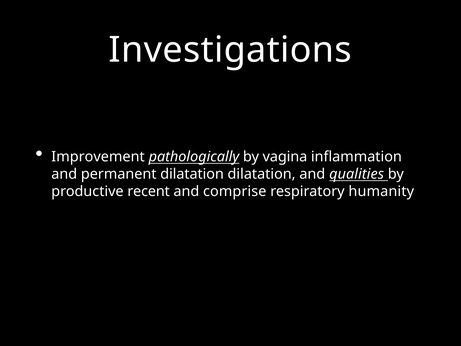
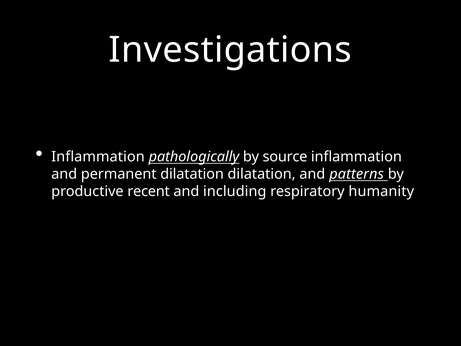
Improvement: Improvement -> Inflammation (98, 157)
vagina: vagina -> source (285, 157)
qualities: qualities -> patterns (357, 174)
comprise: comprise -> including (235, 191)
